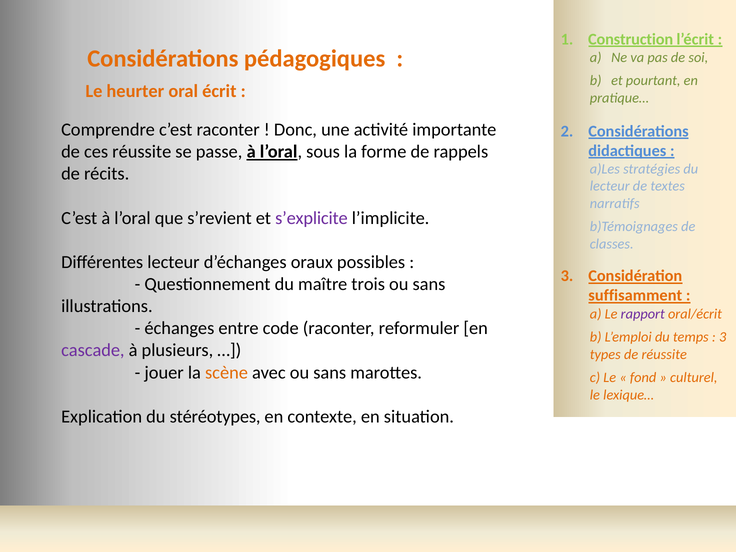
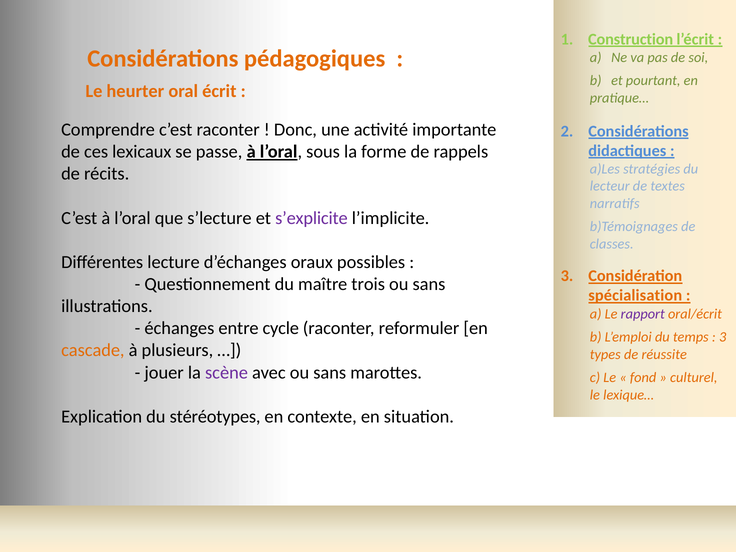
ces réussite: réussite -> lexicaux (142, 152)
s’revient: s’revient -> s’lecture (219, 218)
Différentes lecteur: lecteur -> lecture (173, 262)
suffisamment: suffisamment -> spécialisation (635, 296)
code: code -> cycle (281, 328)
cascade colour: purple -> orange (93, 350)
scène colour: orange -> purple (227, 373)
